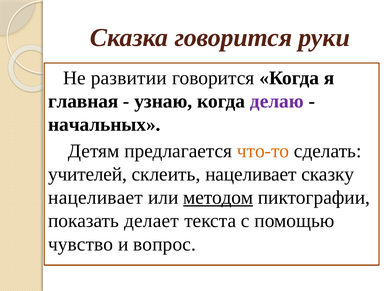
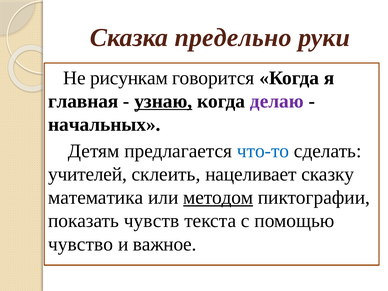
Сказка говорится: говорится -> предельно (233, 38)
развитии: развитии -> рисункам (129, 78)
узнаю underline: none -> present (163, 101)
что-то colour: orange -> blue (263, 151)
нацеливает: нацеливает -> математика (96, 198)
делает: делает -> чувств (152, 221)
вопрос: вопрос -> важное (165, 244)
